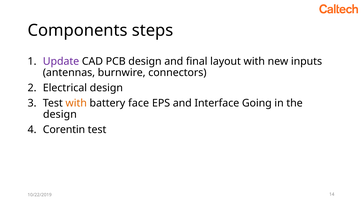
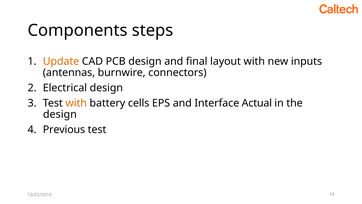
Update colour: purple -> orange (61, 61)
face: face -> cells (139, 103)
Going: Going -> Actual (257, 103)
Corentin: Corentin -> Previous (64, 129)
